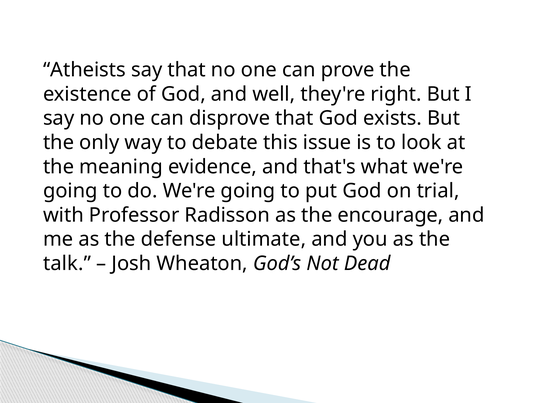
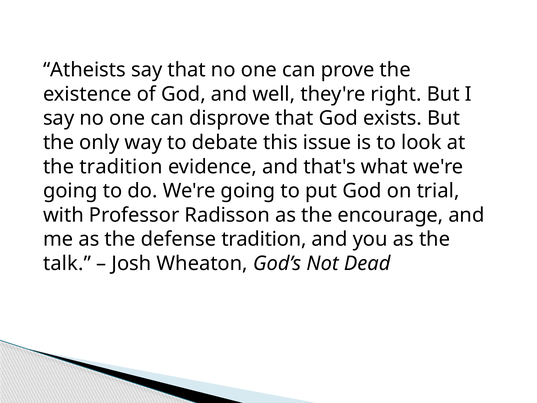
the meaning: meaning -> tradition (121, 167)
defense ultimate: ultimate -> tradition (264, 239)
